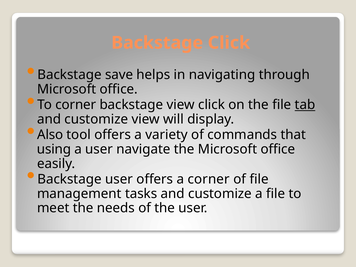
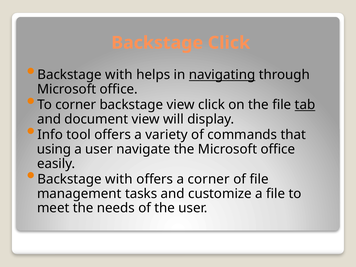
save: save -> with (119, 75)
navigating underline: none -> present (222, 75)
customize: customize -> document (96, 119)
Also: Also -> Info (50, 135)
user: user -> with (119, 179)
